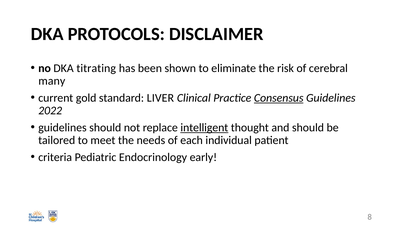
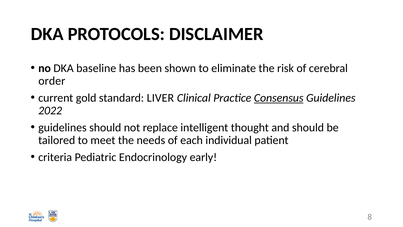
titrating: titrating -> baseline (96, 68)
many: many -> order (52, 81)
intelligent underline: present -> none (204, 127)
